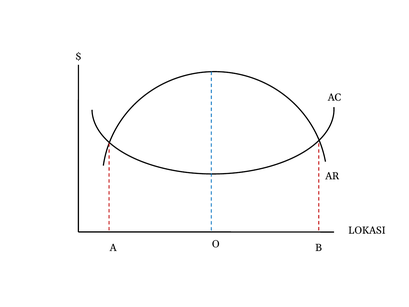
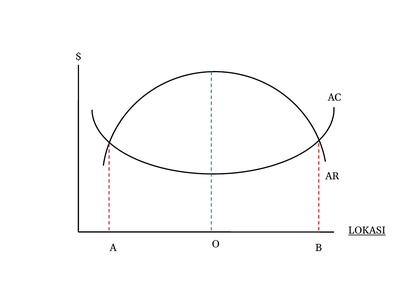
LOKASI underline: none -> present (367, 230)
